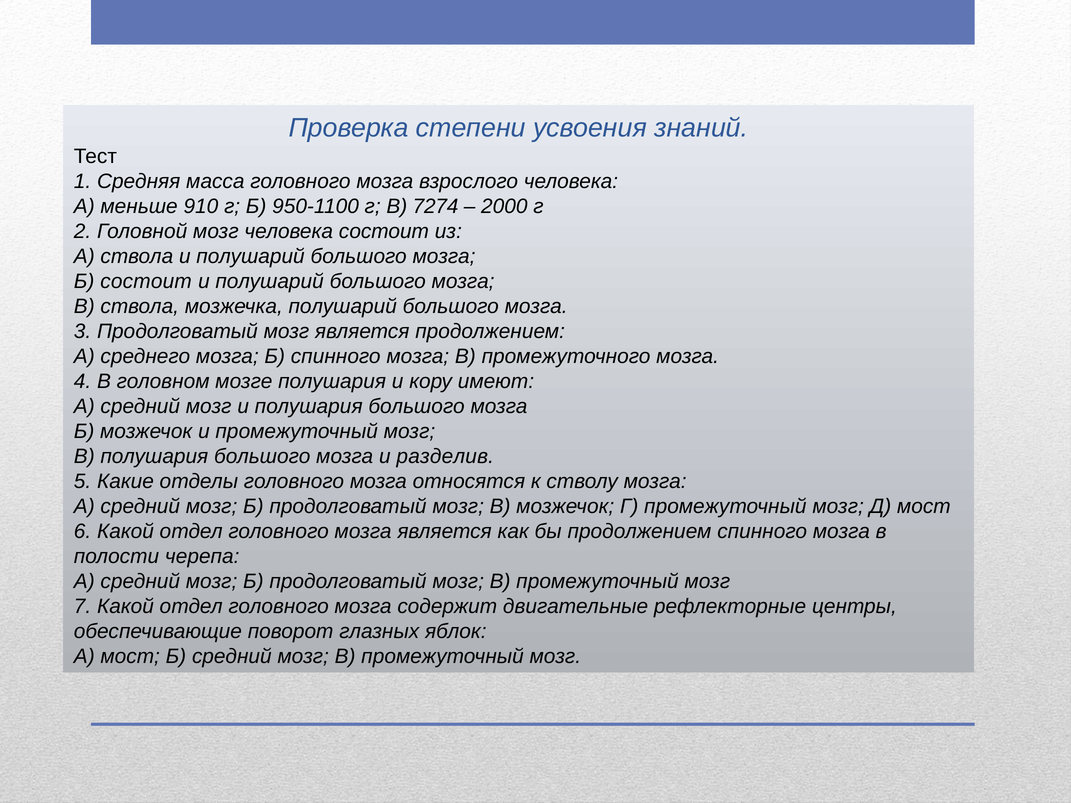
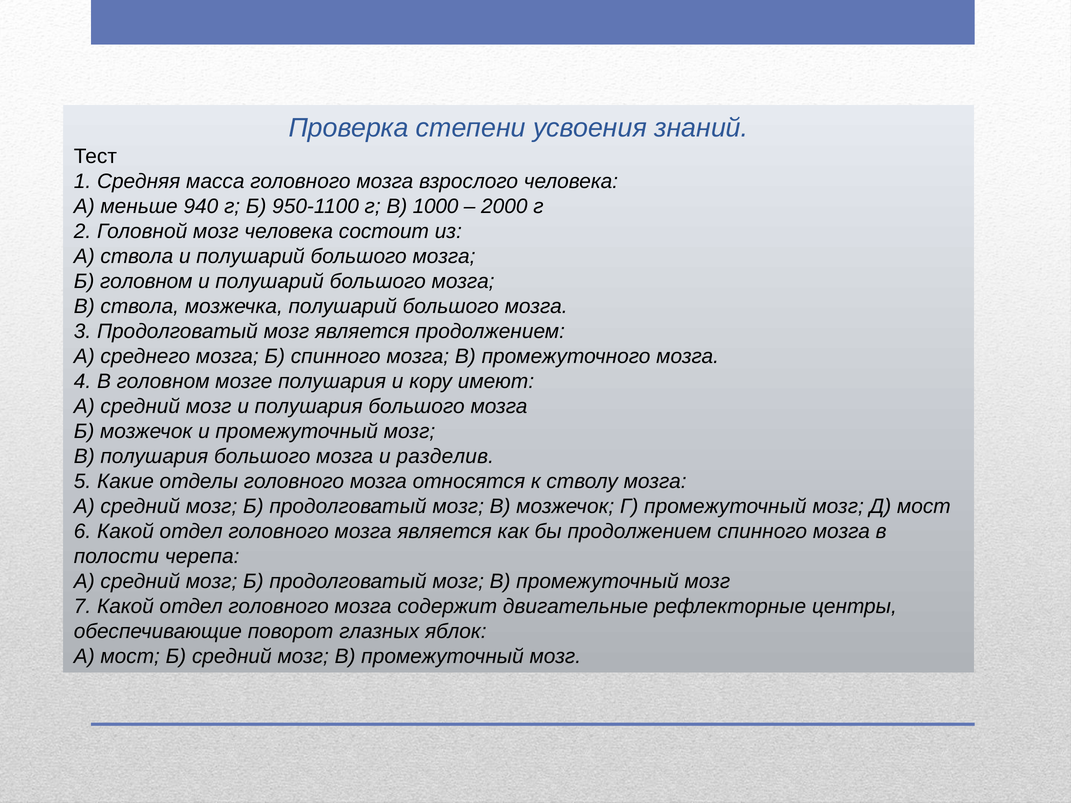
910: 910 -> 940 (201, 206)
7274: 7274 -> 1000 (436, 206)
Б состоит: состоит -> головном (146, 281)
